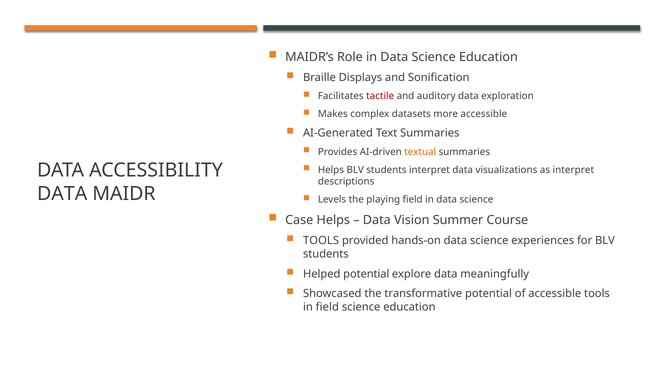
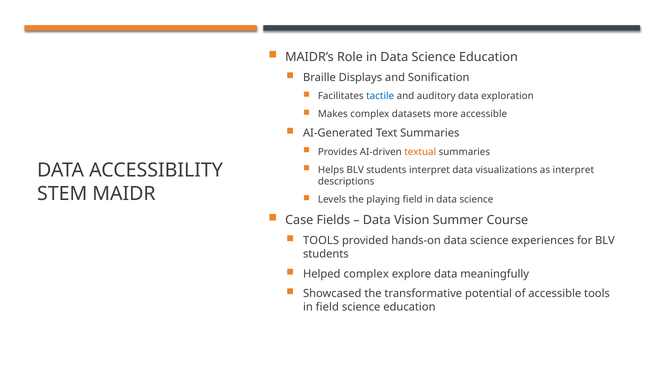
tactile colour: red -> blue (380, 96)
DATA: DATA -> STEM (62, 194)
Case Helps: Helps -> Fields (333, 220)
Helped potential: potential -> complex (366, 274)
